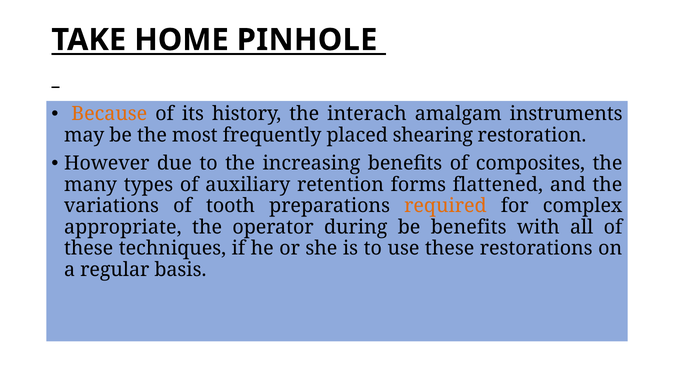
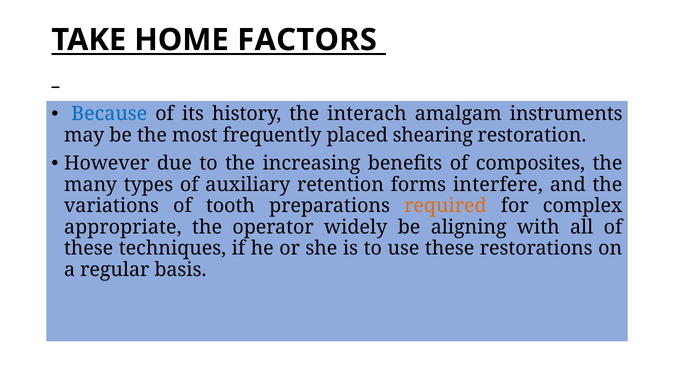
PINHOLE: PINHOLE -> FACTORS (307, 40)
Because colour: orange -> blue (109, 114)
flattened: flattened -> interfere (498, 185)
during: during -> widely (356, 227)
be benefits: benefits -> aligning (469, 227)
